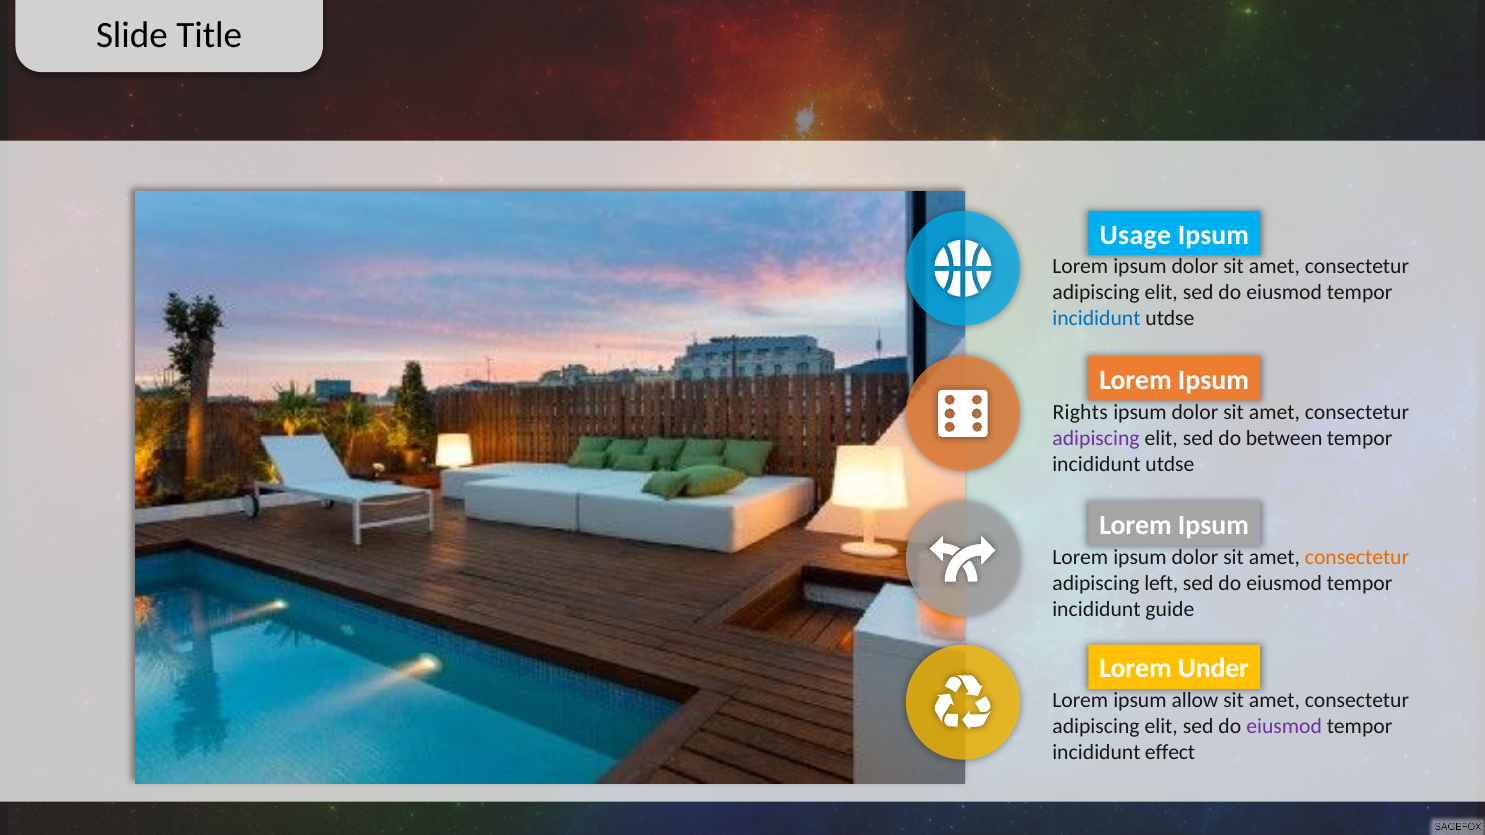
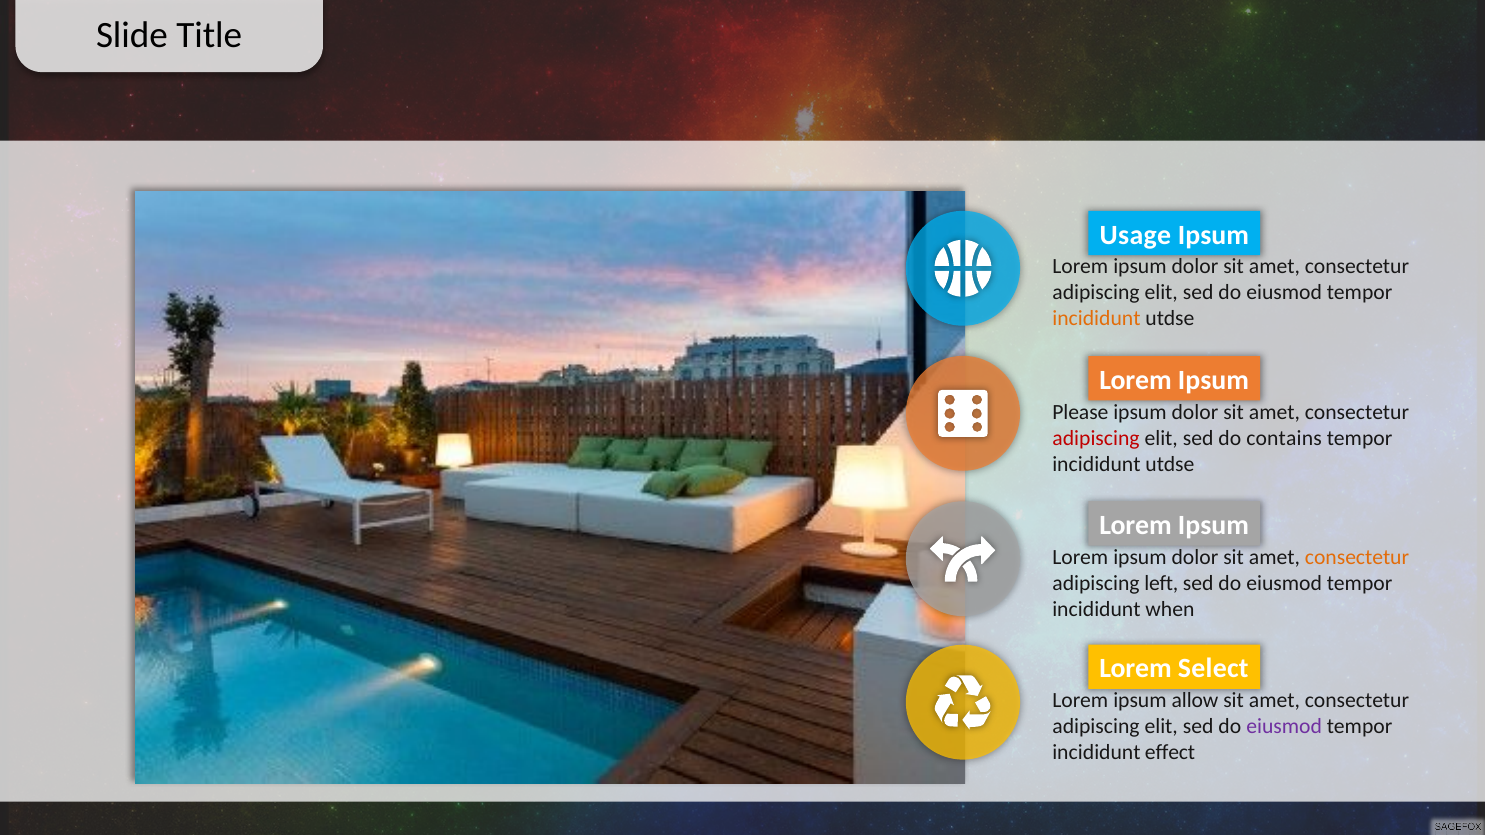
incididunt colour: blue -> orange (1096, 319)
Rights: Rights -> Please (1080, 412)
adipiscing colour: purple -> red (1096, 438)
between: between -> contains (1284, 438)
guide: guide -> when (1170, 609)
Under: Under -> Select (1213, 669)
